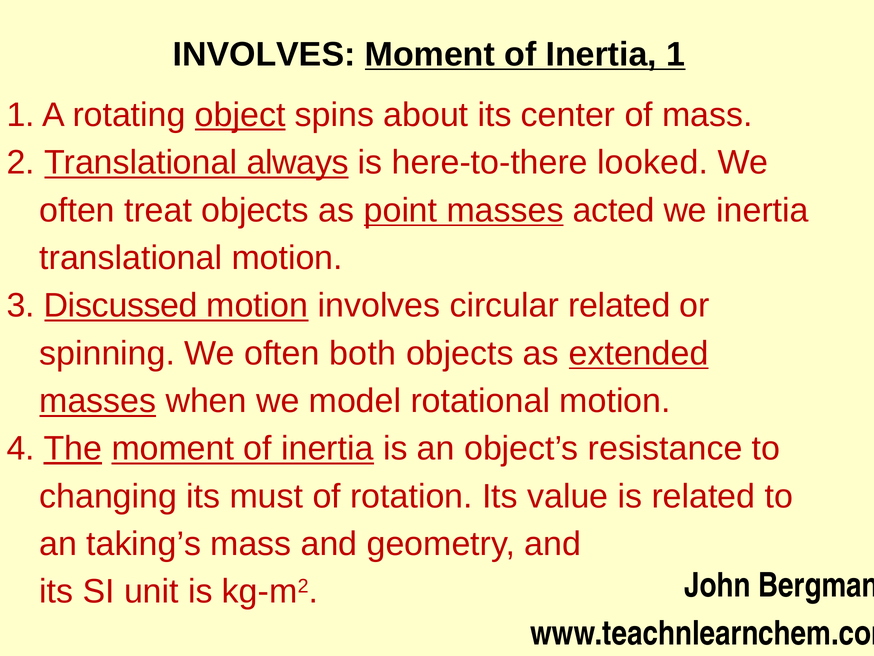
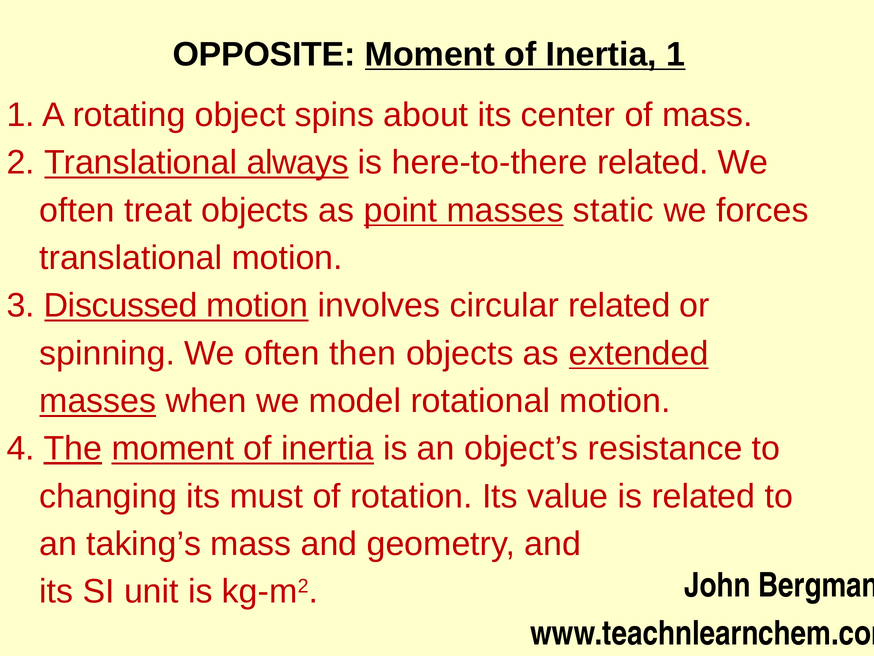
INVOLVES: INVOLVES -> OPPOSITE (264, 54)
object underline: present -> none (240, 115)
here-to-there looked: looked -> related (653, 163)
acted: acted -> static (613, 210)
we inertia: inertia -> forces (763, 210)
both: both -> then (363, 353)
